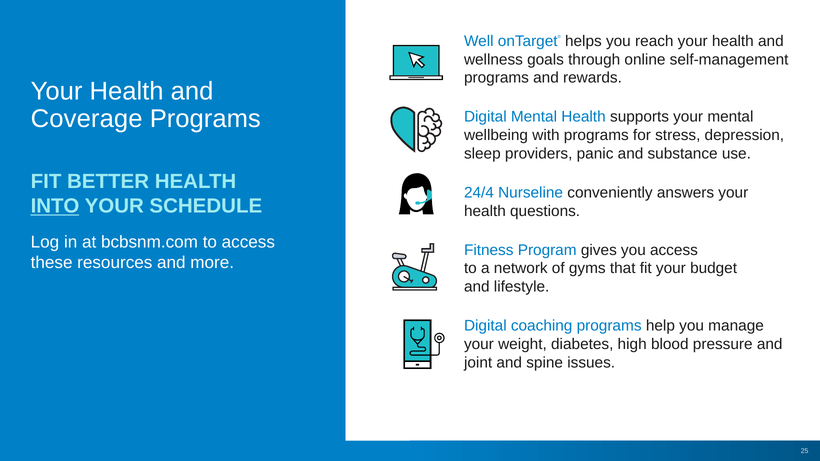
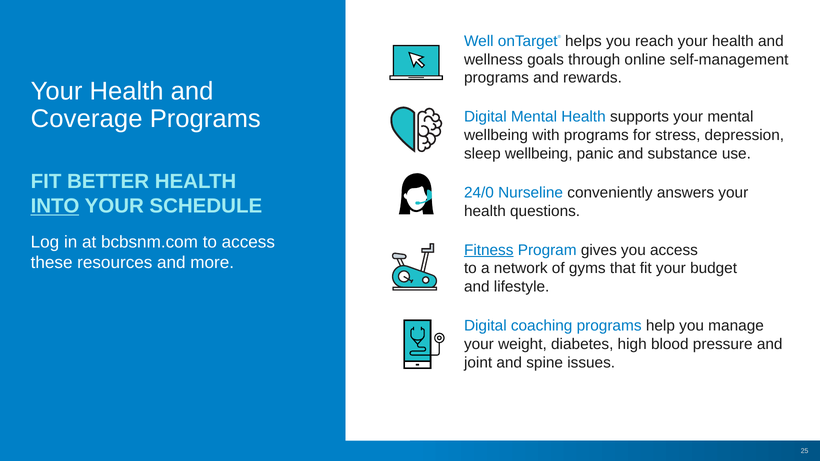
sleep providers: providers -> wellbeing (539, 154)
24/4: 24/4 -> 24/0 (479, 193)
Fitness underline: none -> present (489, 250)
